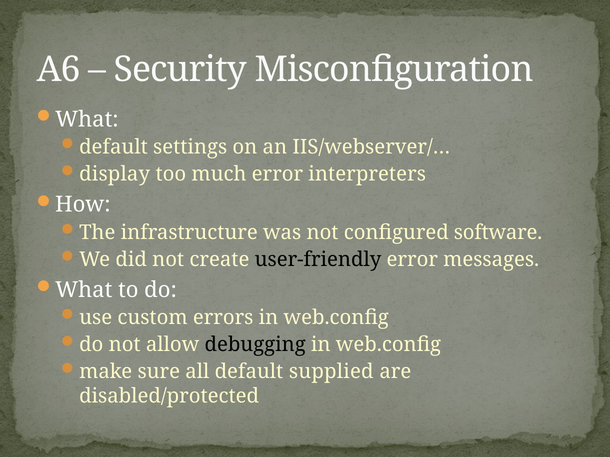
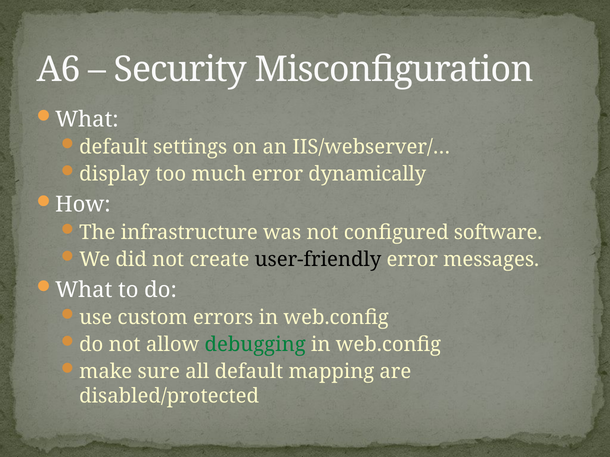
interpreters: interpreters -> dynamically (367, 174)
debugging colour: black -> green (255, 345)
supplied: supplied -> mapping (331, 372)
